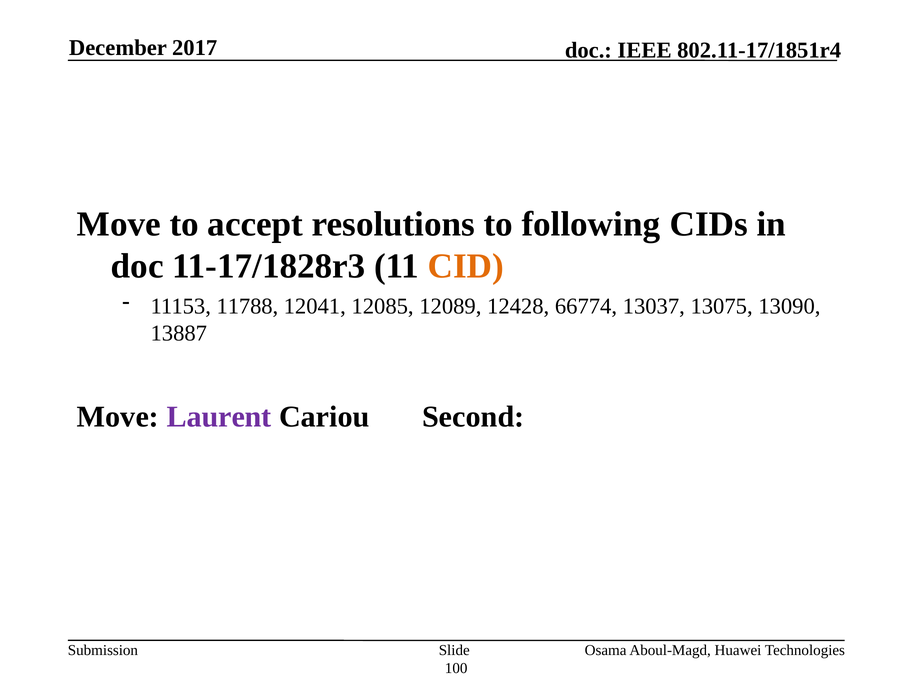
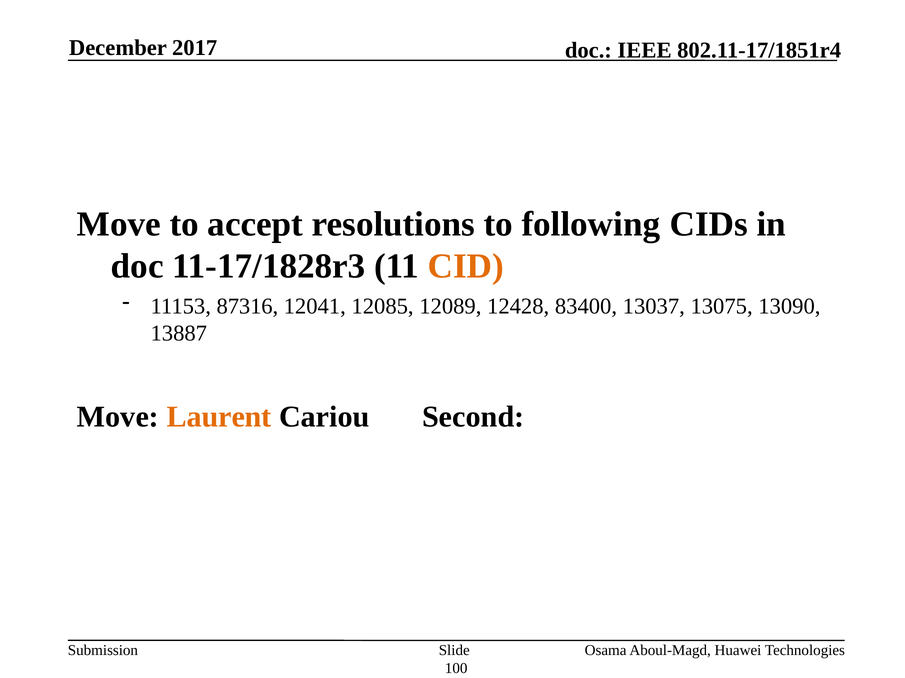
11788: 11788 -> 87316 (247, 307)
66774: 66774 -> 83400 (586, 307)
Laurent colour: purple -> orange (219, 417)
